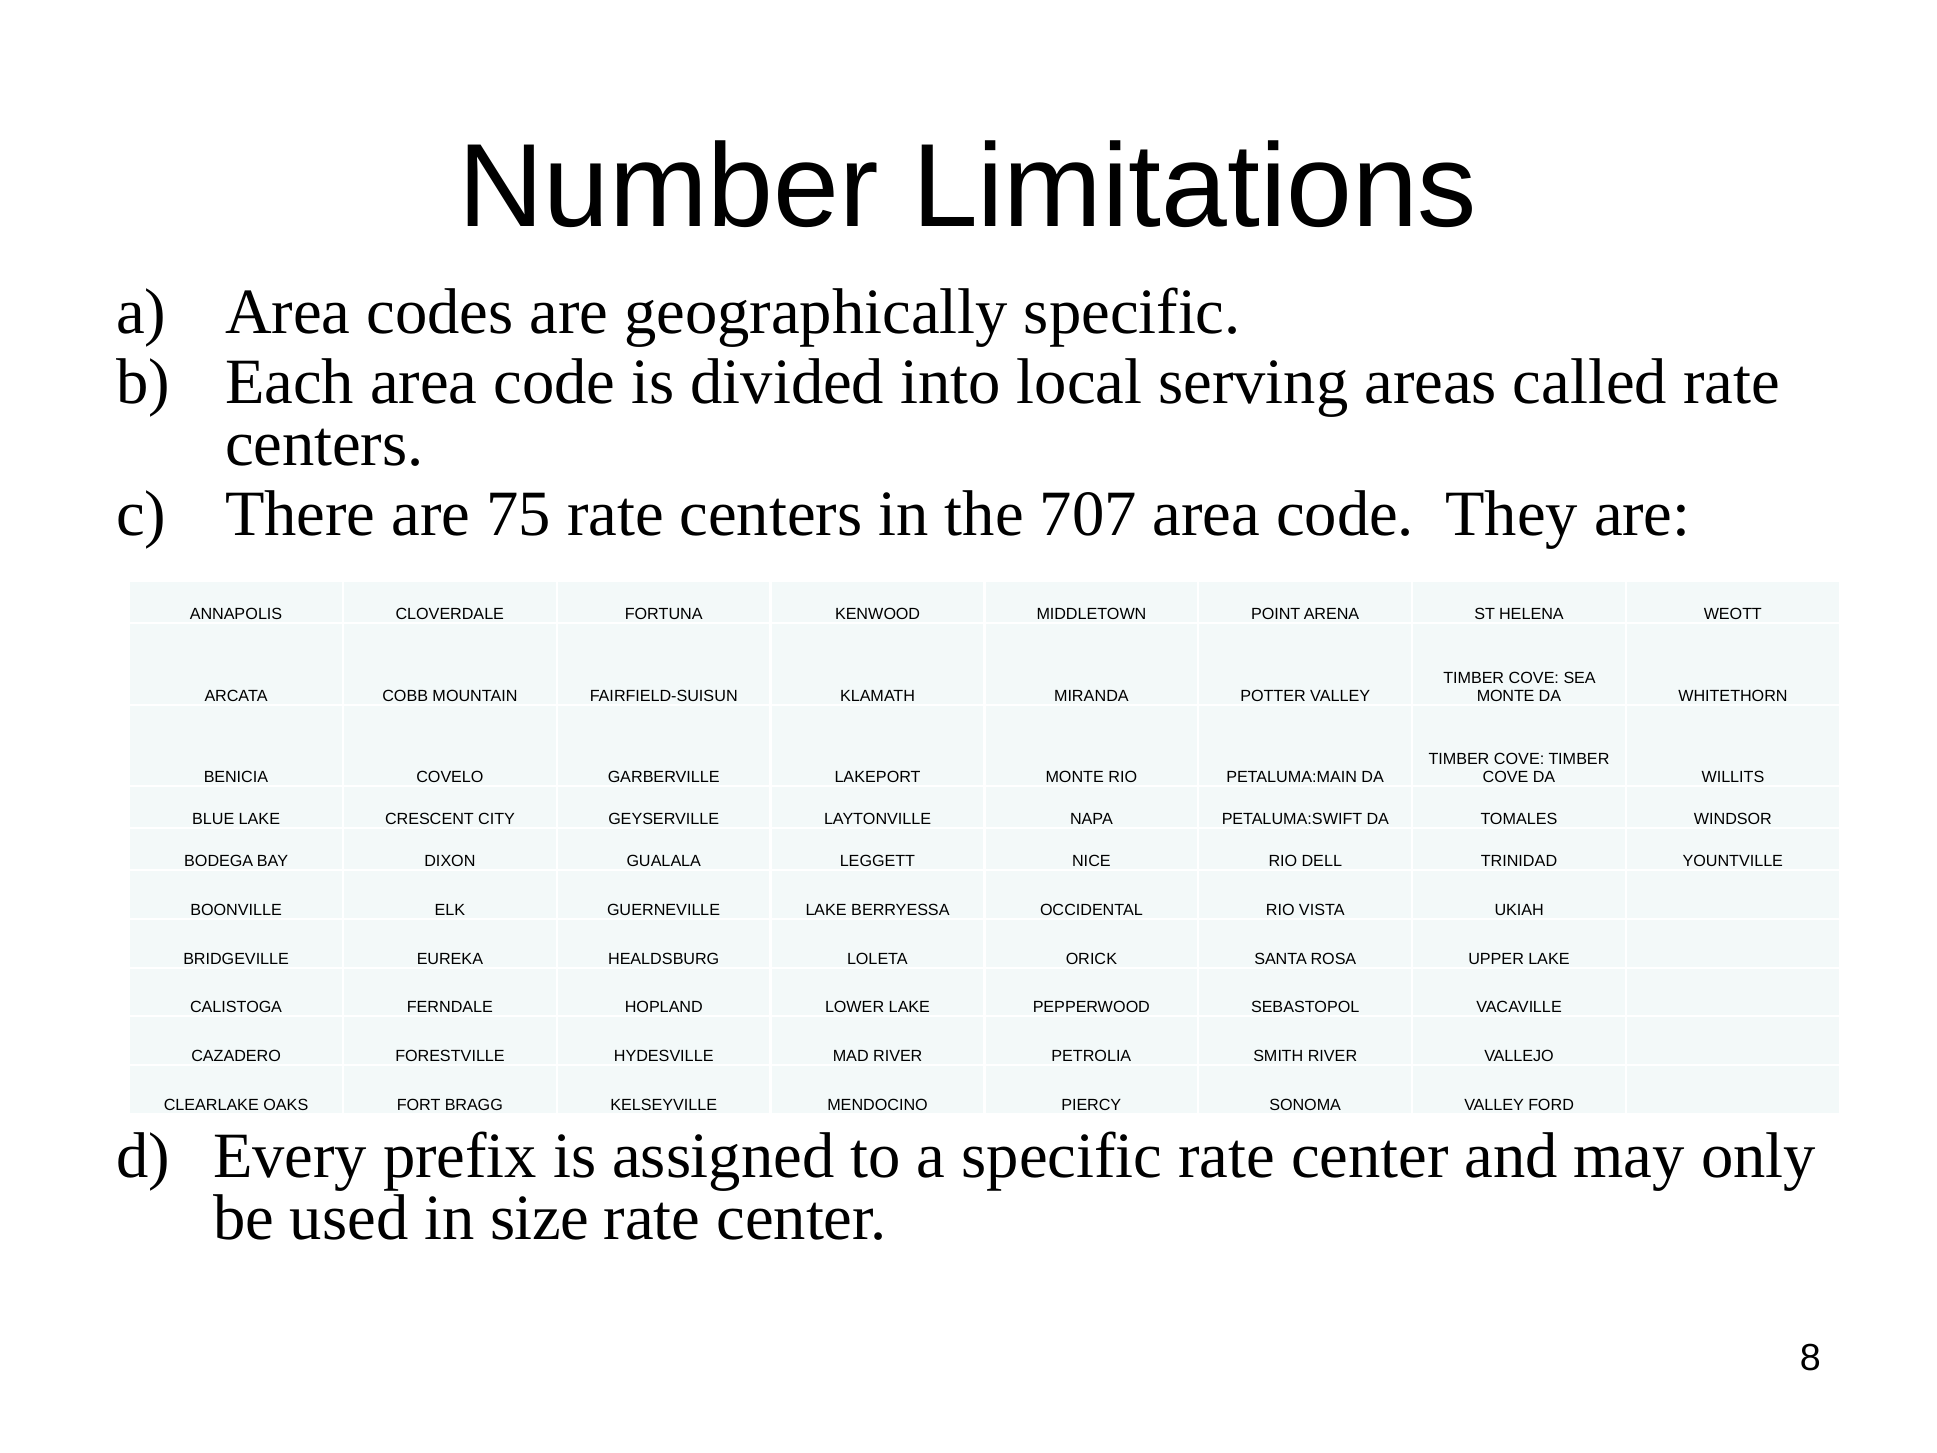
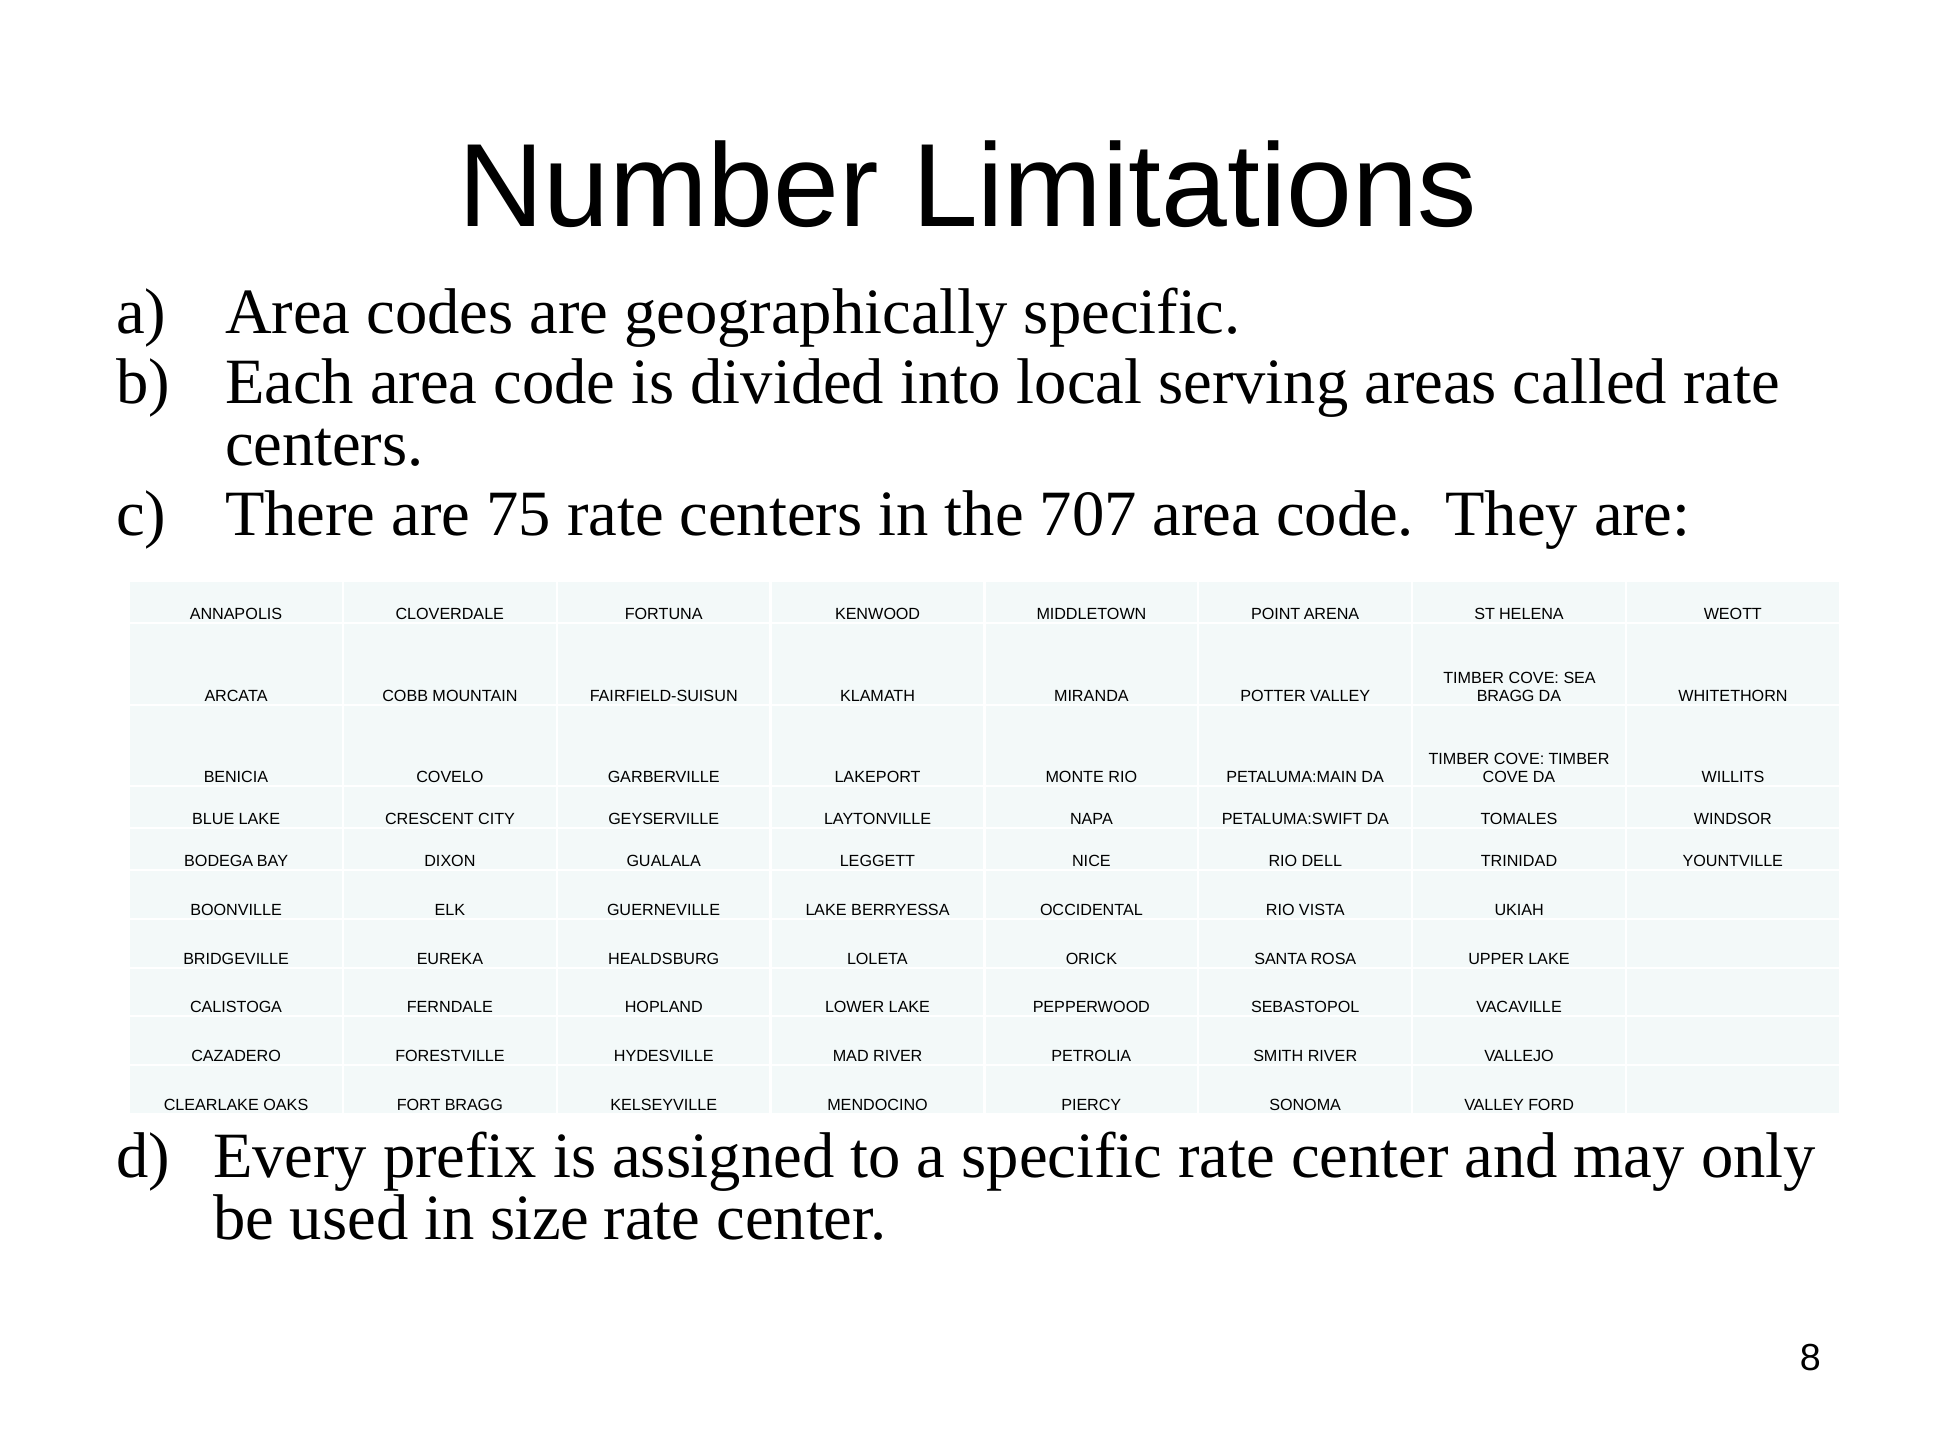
MONTE: MONTE -> BRAGG (1506, 696)
